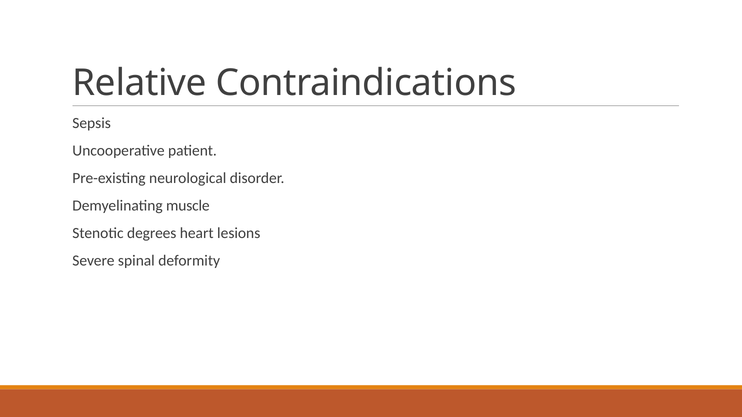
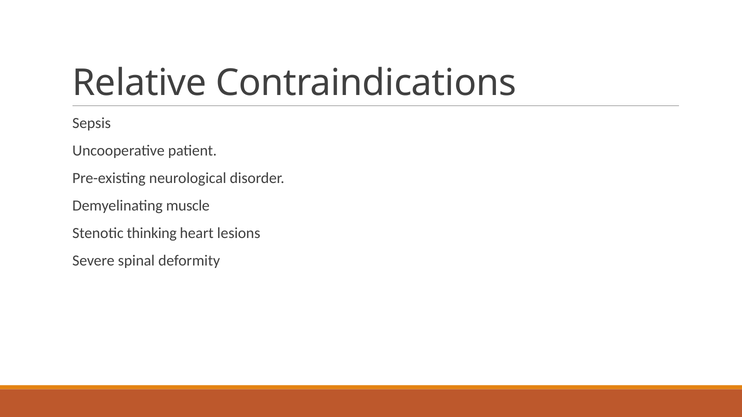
degrees: degrees -> thinking (152, 233)
